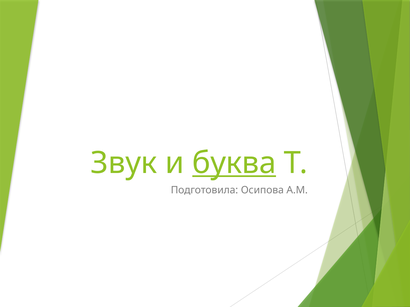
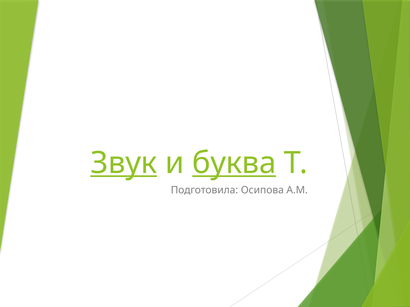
Звук underline: none -> present (124, 163)
